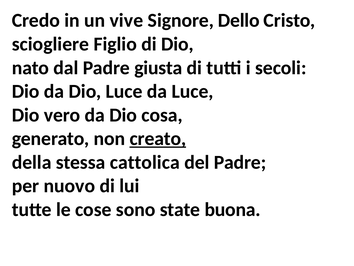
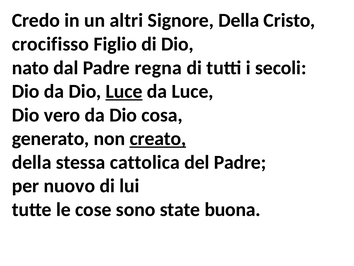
vive: vive -> altri (126, 20)
Signore Dello: Dello -> Della (239, 20)
sciogliere: sciogliere -> crocifisso (50, 44)
giusta: giusta -> regna (158, 68)
Luce underline: none -> present (124, 91)
